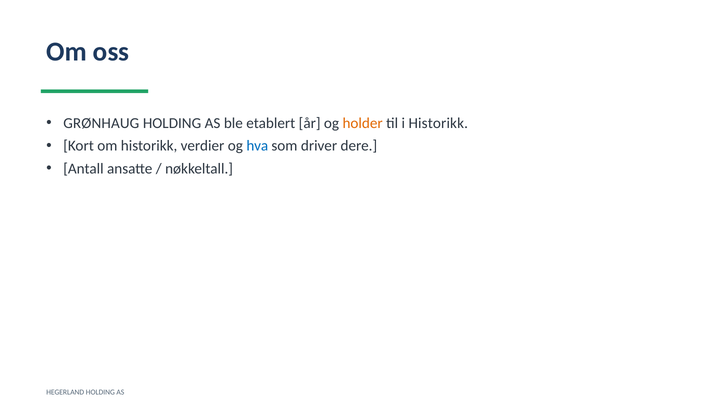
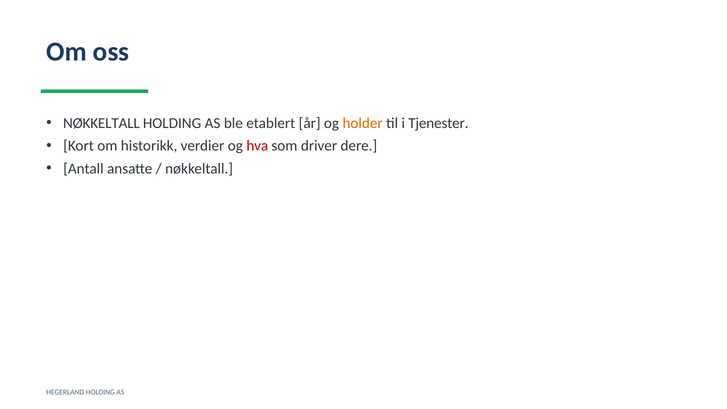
GRØNHAUG: GRØNHAUG -> NØKKELTALL (101, 123)
i Historikk: Historikk -> Tjenester (438, 123)
hva colour: blue -> red (257, 146)
